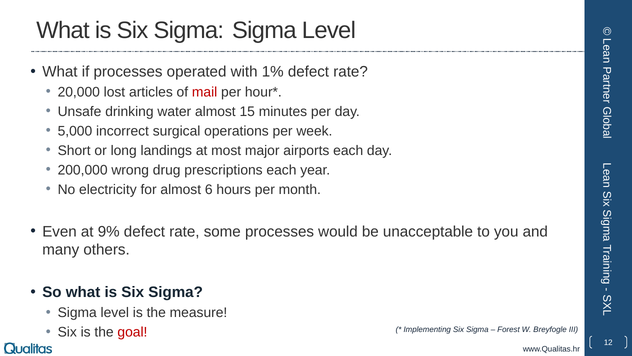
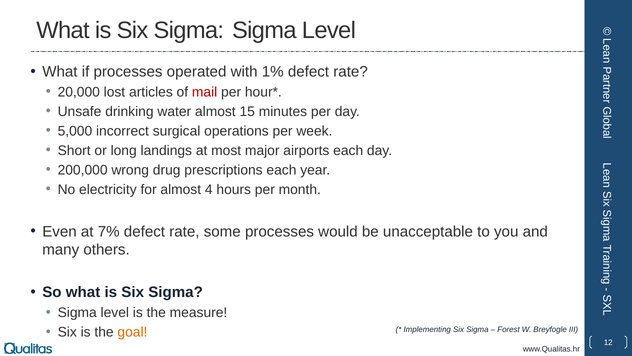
6: 6 -> 4 (209, 189)
9%: 9% -> 7% (109, 231)
goal colour: red -> orange (132, 332)
